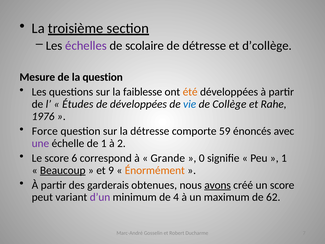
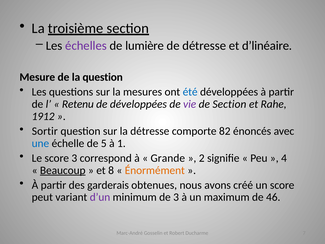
scolaire: scolaire -> lumière (145, 46)
d’collège: d’collège -> d’linéaire (267, 46)
faiblesse: faiblesse -> mesures (143, 92)
été colour: orange -> blue (190, 92)
Études: Études -> Retenu (78, 104)
vie colour: blue -> purple (190, 104)
de Collège: Collège -> Section (229, 104)
1976: 1976 -> 1912 (43, 116)
Force: Force -> Sortir (45, 131)
59: 59 -> 82 (225, 131)
une colour: purple -> blue (40, 143)
de 1: 1 -> 5 (104, 143)
2: 2 -> 1 (121, 143)
score 6: 6 -> 3 (74, 158)
0: 0 -> 2 (202, 158)
1: 1 -> 4 (284, 158)
9: 9 -> 8 (111, 170)
avons underline: present -> none (218, 185)
de 4: 4 -> 3 (176, 197)
62: 62 -> 46 (273, 197)
